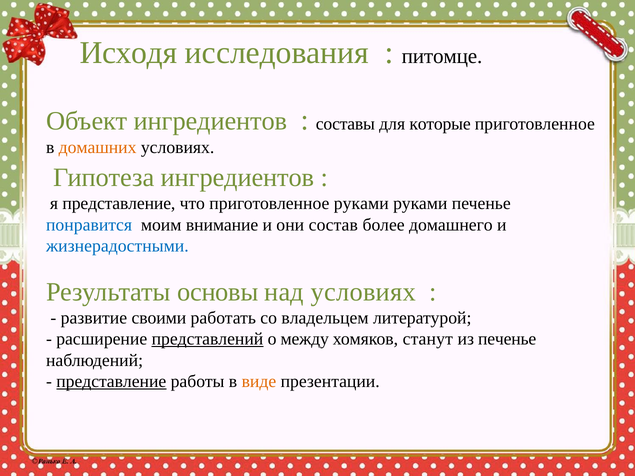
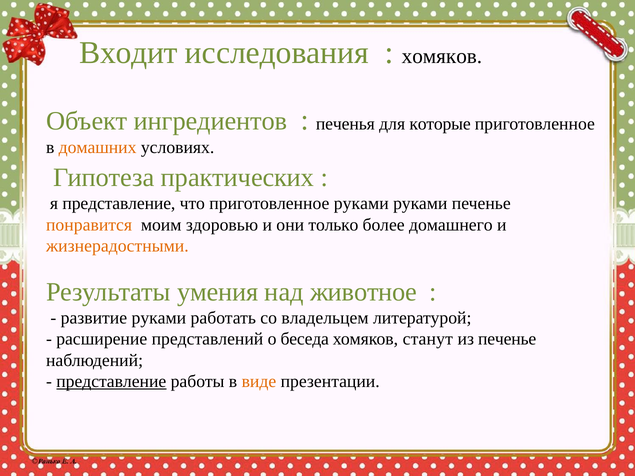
Исходя: Исходя -> Входит (128, 53)
питомце: питомце -> хомяков (442, 56)
составы: составы -> печенья (345, 124)
Гипотеза ингредиентов: ингредиентов -> практических (238, 177)
понравится colour: blue -> orange (89, 225)
внимание: внимание -> здоровью (222, 225)
состав: состав -> только (333, 225)
жизнерадостными colour: blue -> orange (117, 246)
основы: основы -> умения (218, 292)
над условиях: условиях -> животное (363, 292)
развитие своими: своими -> руками (159, 318)
представлений underline: present -> none (207, 339)
между: между -> беседа (305, 339)
